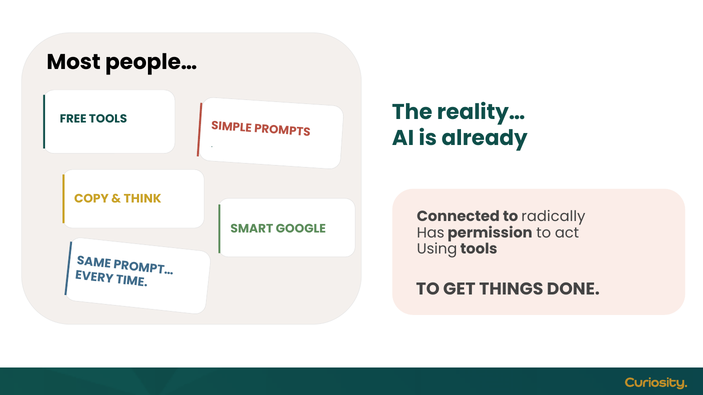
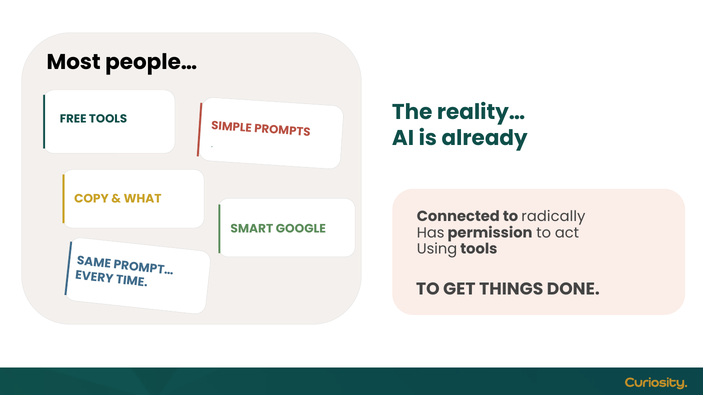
THINK: THINK -> WHAT (143, 199)
